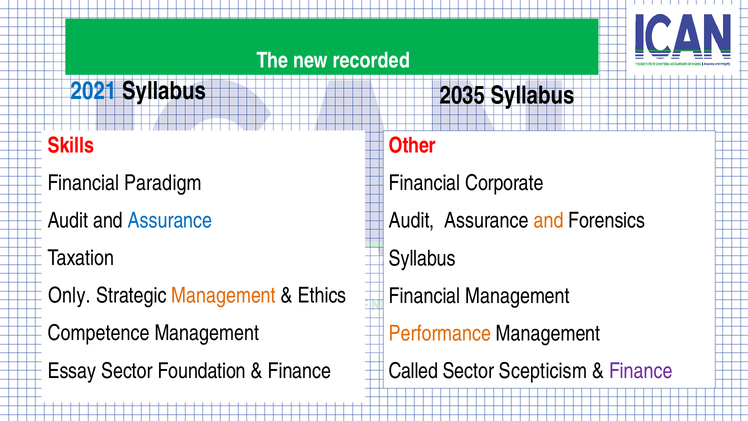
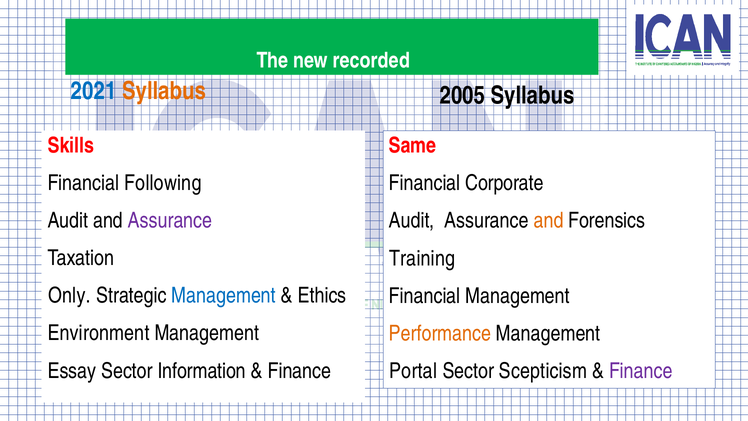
Syllabus colour: black -> orange (164, 91)
2035: 2035 -> 2005 (462, 96)
Other: Other -> Same (412, 145)
Paradigm: Paradigm -> Following (163, 183)
Assurance colour: blue -> purple (170, 220)
Syllabus: Syllabus -> Training (422, 258)
Management colour: orange -> blue (224, 296)
Competence: Competence -> Environment (99, 333)
Foundation: Foundation -> Information (202, 371)
Called: Called -> Portal (413, 371)
